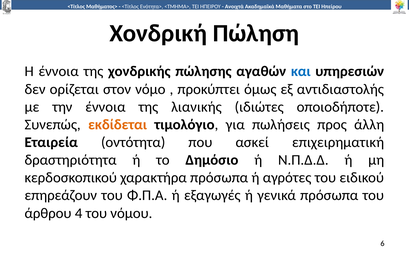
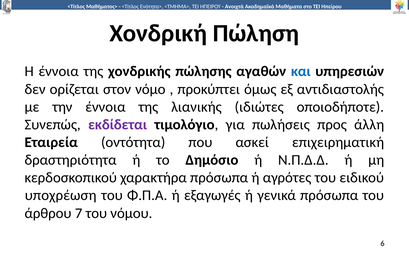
εκδίδεται colour: orange -> purple (118, 125)
επηρεάζουν: επηρεάζουν -> υποχρέωση (61, 196)
4: 4 -> 7 (79, 214)
